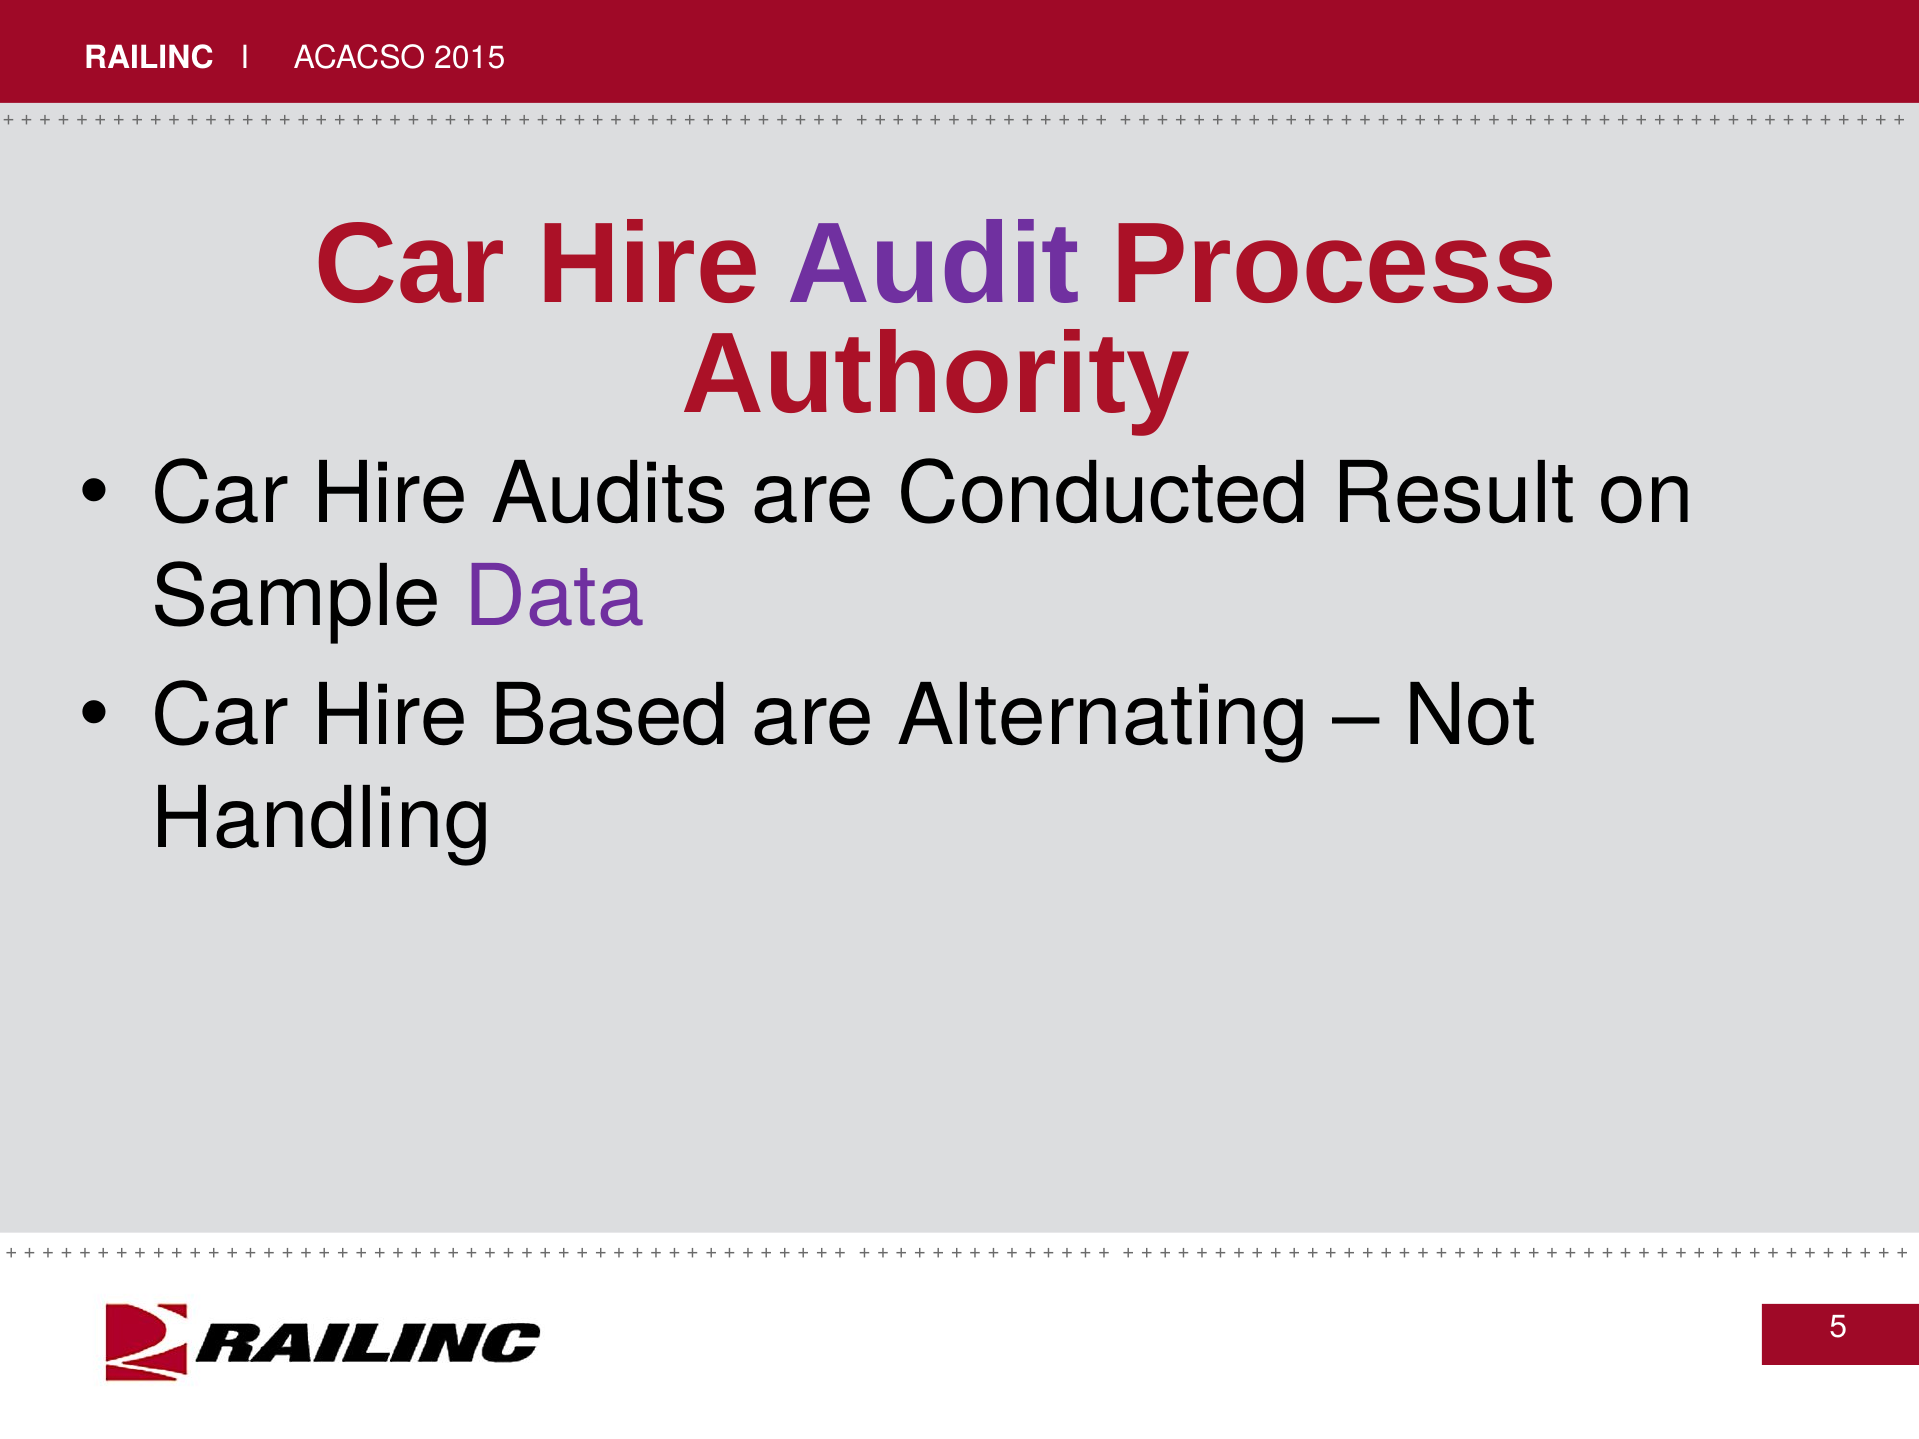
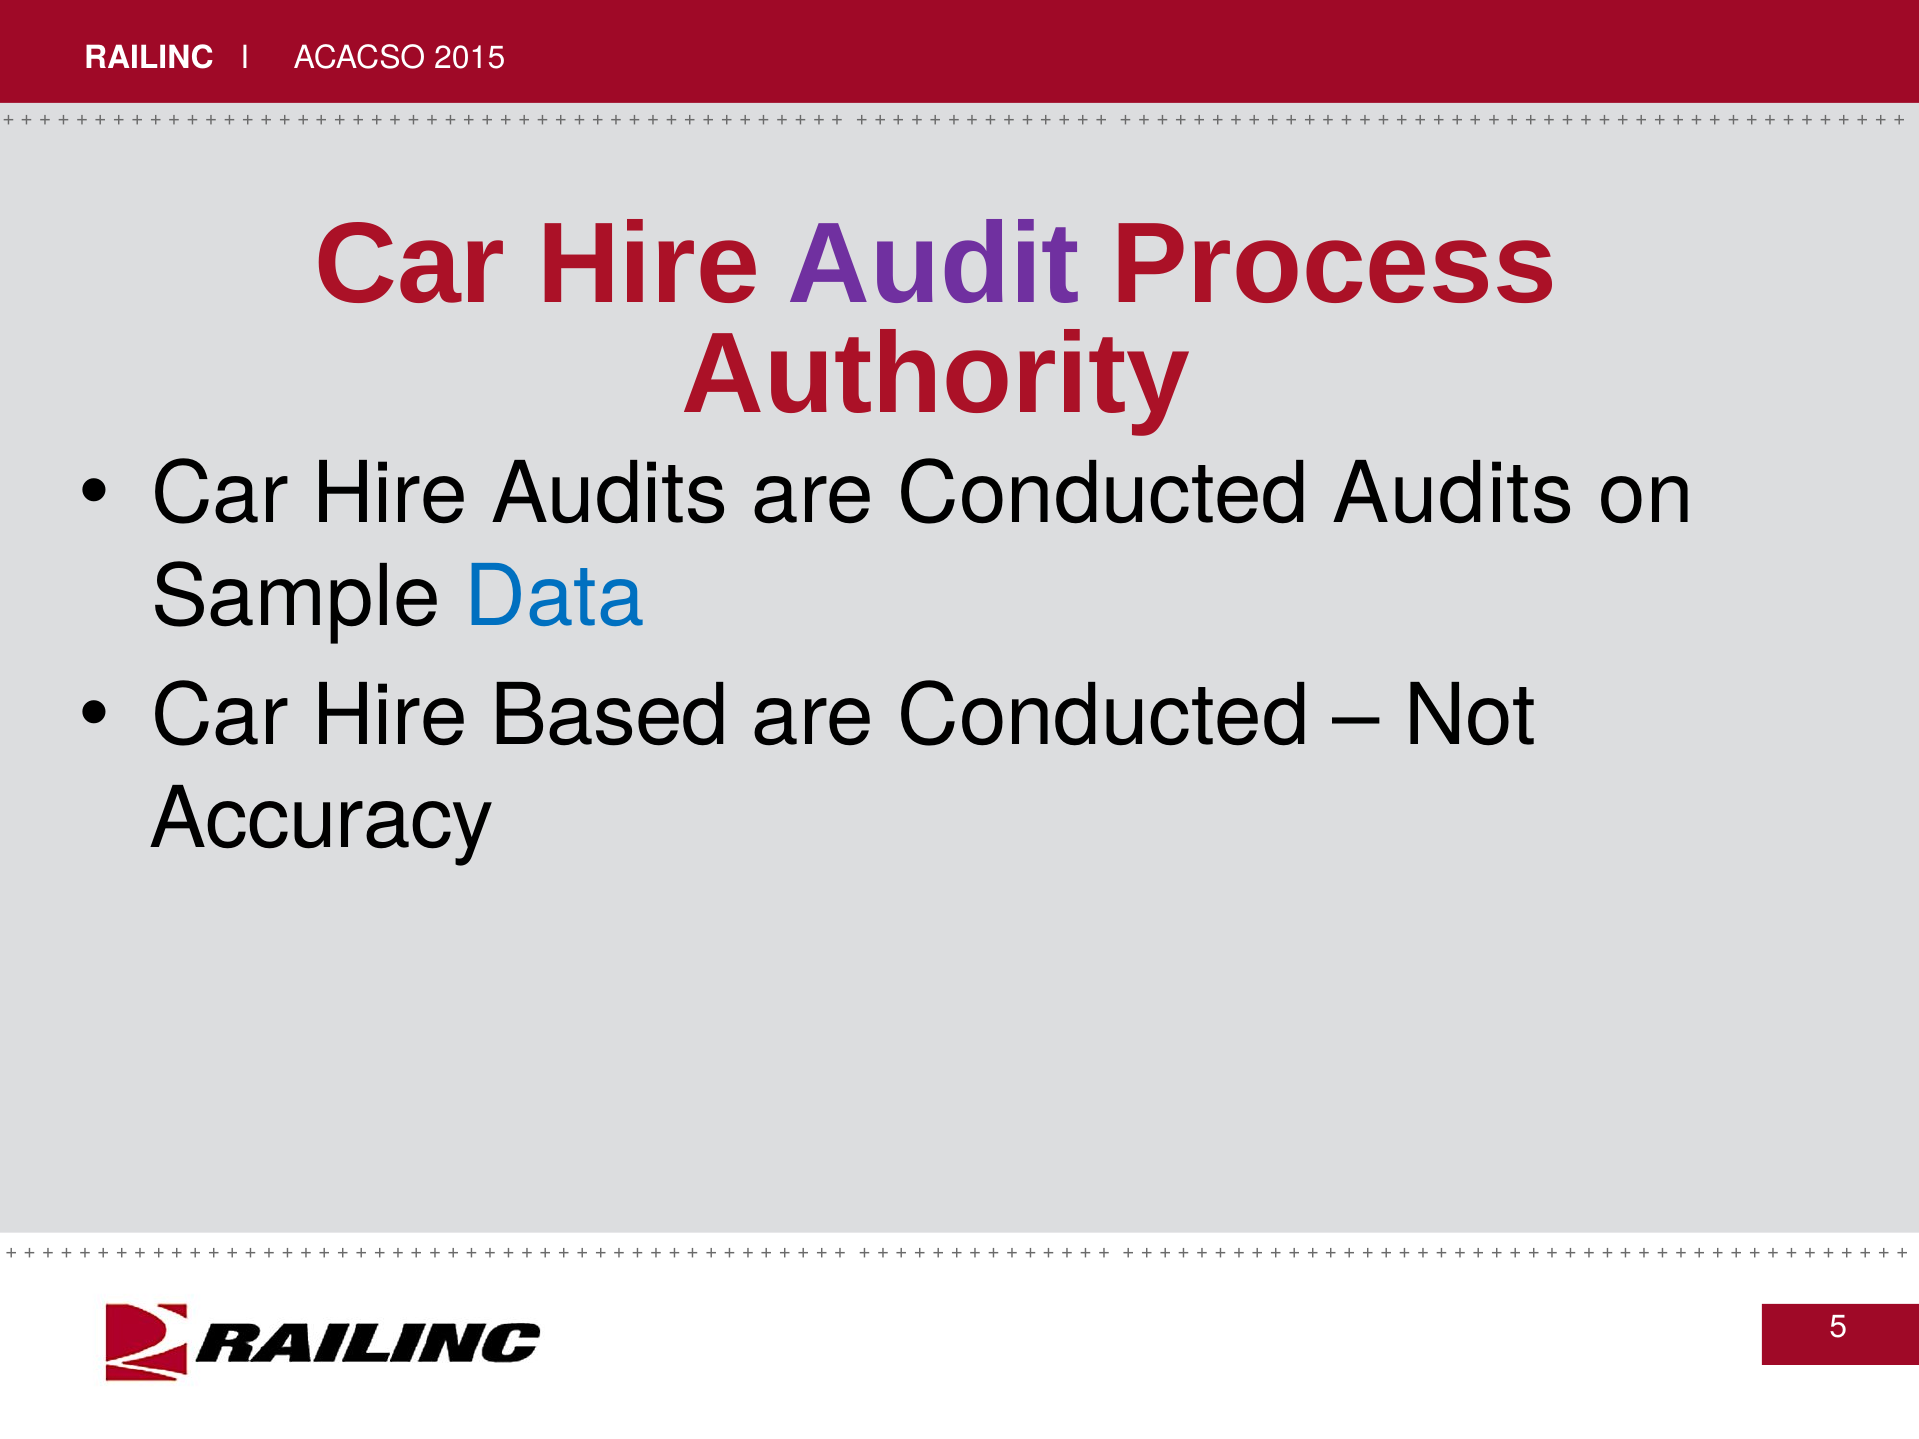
Conducted Result: Result -> Audits (1453, 495)
Data colour: purple -> blue (555, 597)
Alternating: Alternating -> Conducted (1104, 717)
Handling: Handling -> Accuracy (322, 819)
